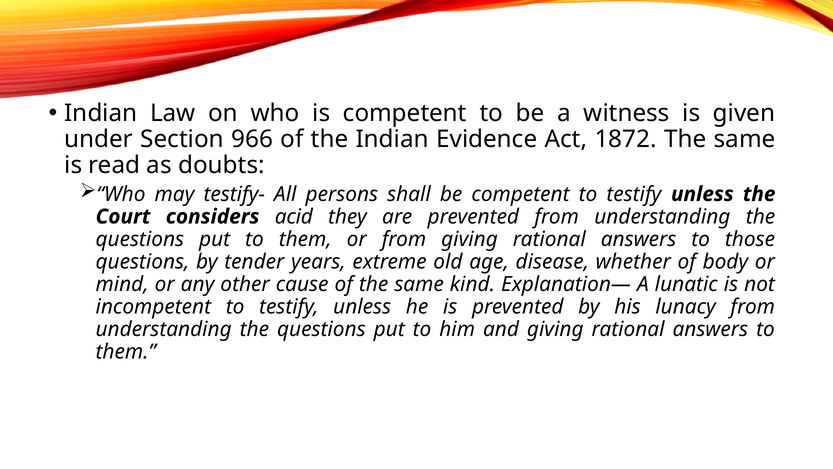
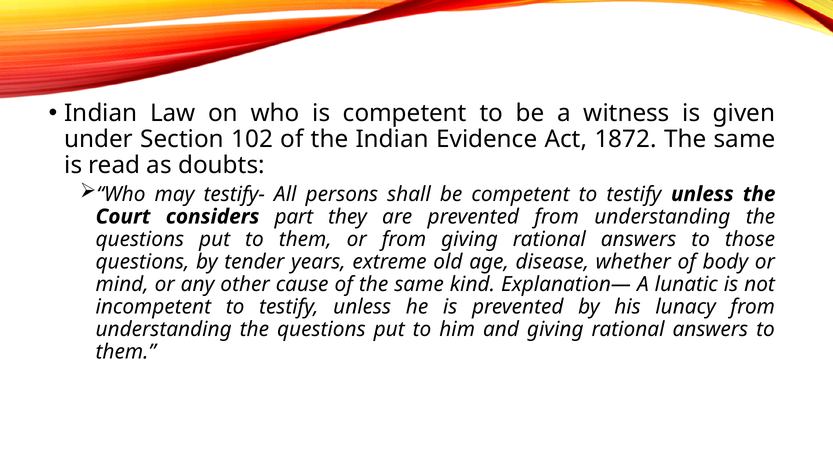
966: 966 -> 102 (252, 139)
acid: acid -> part (294, 217)
